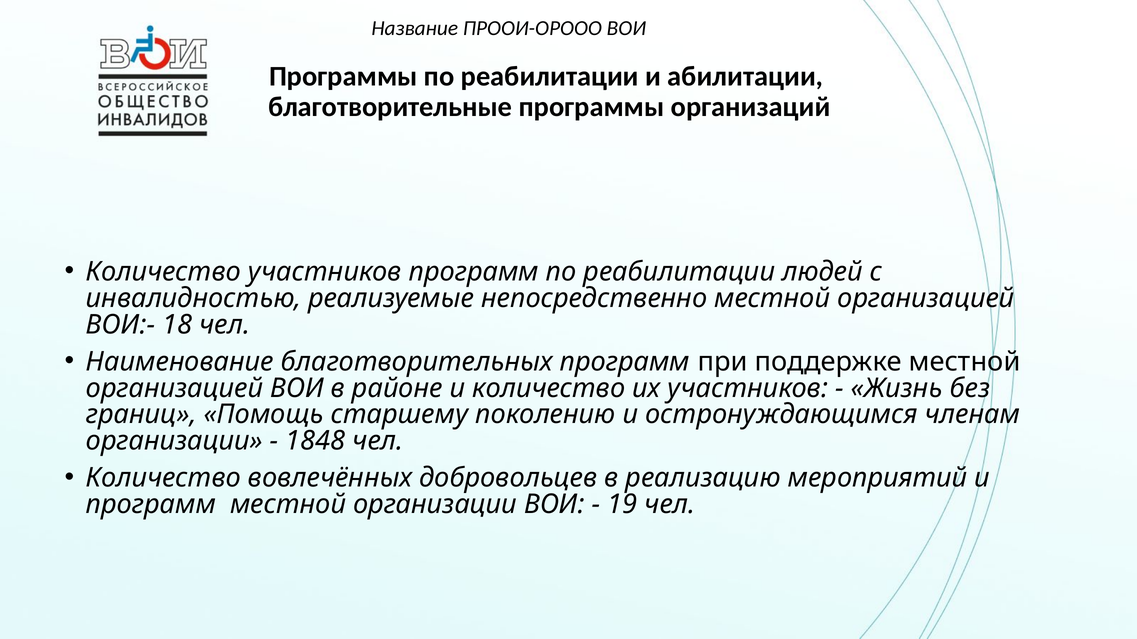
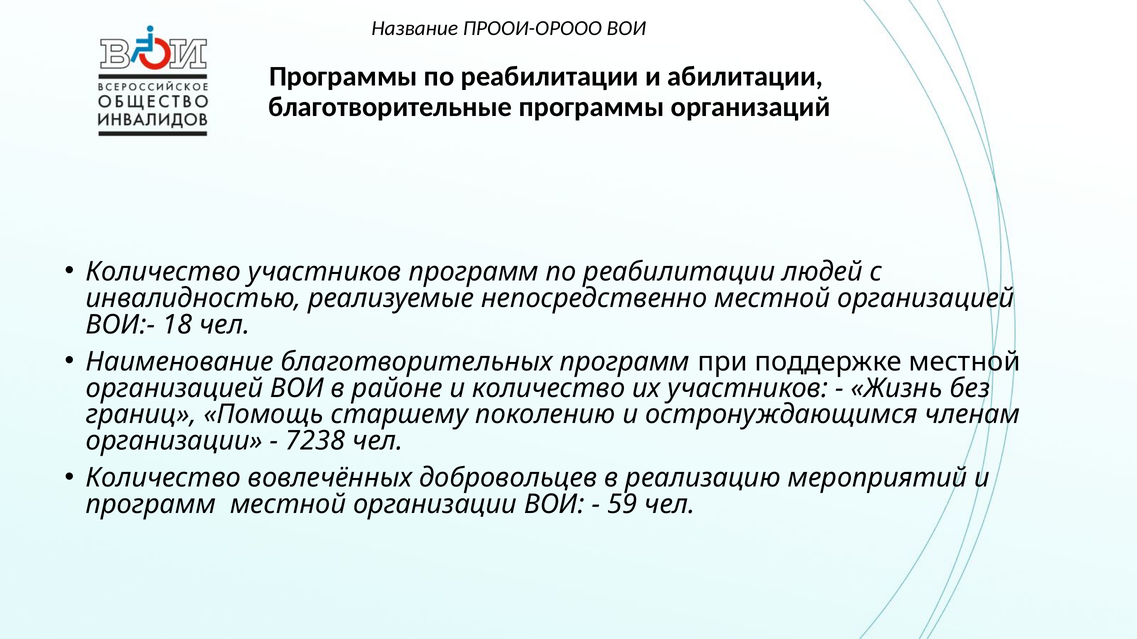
1848: 1848 -> 7238 (315, 441)
19: 19 -> 59 (622, 505)
